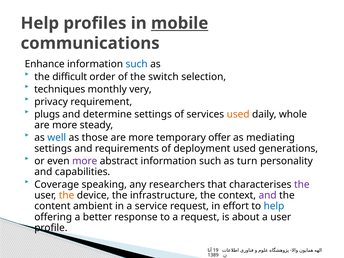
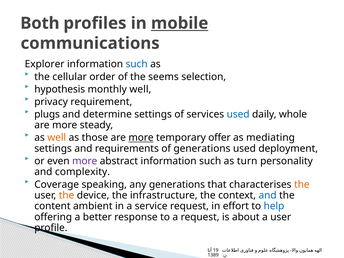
Help: Help -> Both (40, 23)
Enhance: Enhance -> Explorer (45, 64)
difficult: difficult -> cellular (70, 77)
switch: switch -> seems (163, 77)
techniques: techniques -> hypothesis (60, 89)
monthly very: very -> well (140, 89)
used colour: orange -> blue (238, 114)
well colour: blue -> orange (57, 138)
more underline: none -> present (141, 138)
of deployment: deployment -> generations (202, 149)
generations: generations -> deployment (288, 149)
capabilities: capabilities -> complexity (82, 172)
any researchers: researchers -> generations (177, 184)
the colour: purple -> orange (302, 184)
and colour: purple -> blue (268, 195)
